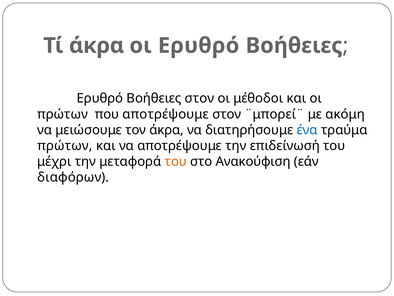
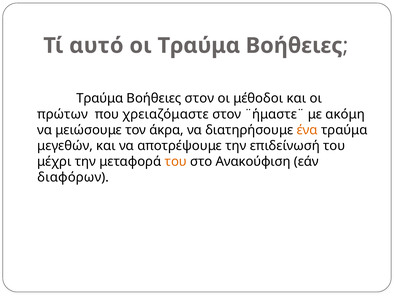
Τί άκρα: άκρα -> αυτό (96, 46)
οι Ερυθρό: Ερυθρό -> Τραύμα (199, 46)
Ερυθρό: Ερυθρό -> Τραύμα (100, 98)
που αποτρέψουμε: αποτρέψουμε -> χρειαζόμαστε (166, 114)
¨μπορεί¨: ¨μπορεί¨ -> ¨ήμαστε¨ (275, 114)
ένα colour: blue -> orange (307, 130)
πρώτων: πρώτων -> μεγεθών (65, 146)
